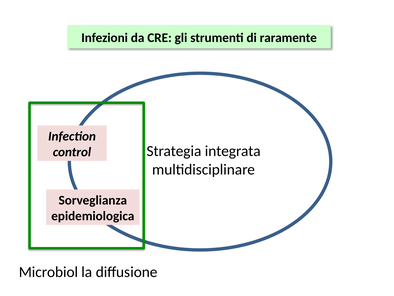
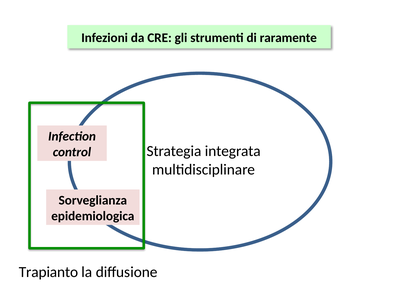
Microbiol: Microbiol -> Trapianto (48, 272)
